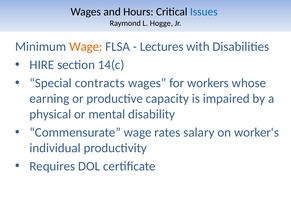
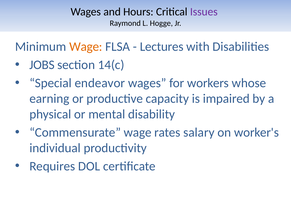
Issues colour: blue -> purple (204, 12)
HIRE: HIRE -> JOBS (42, 65)
contracts: contracts -> endeavor (100, 83)
